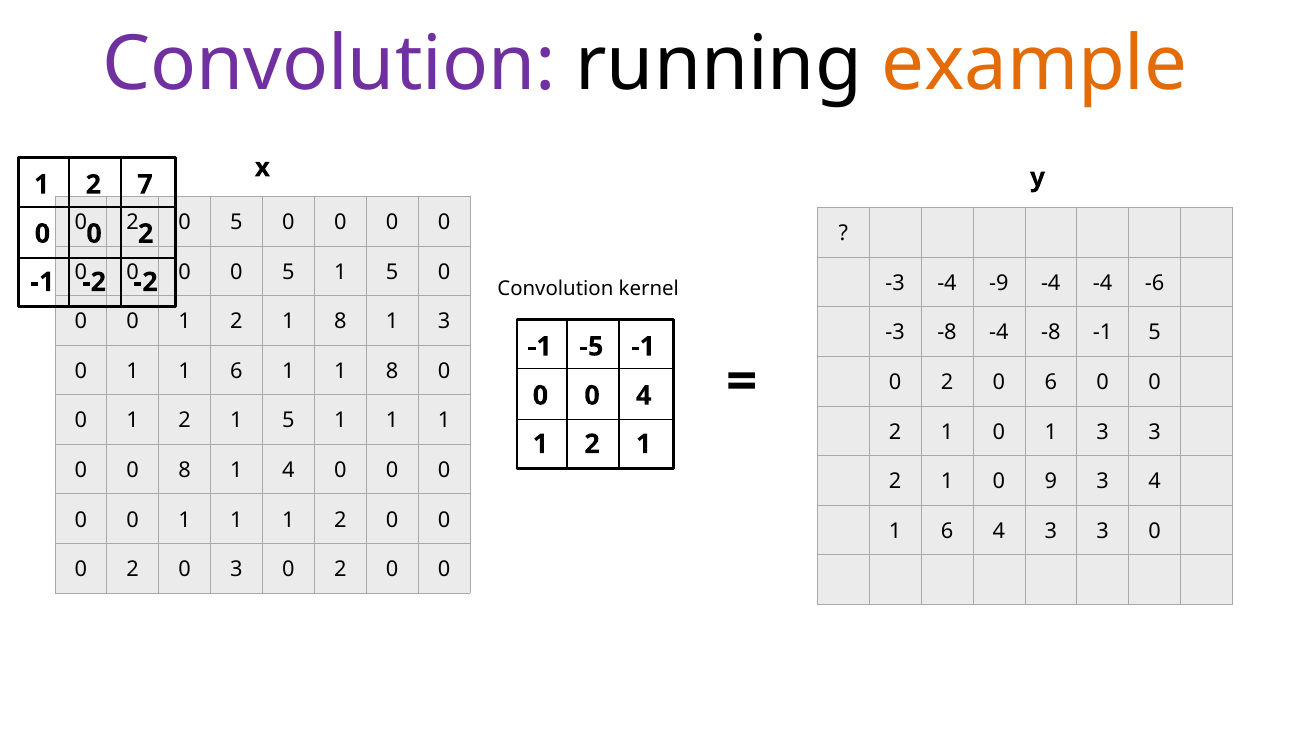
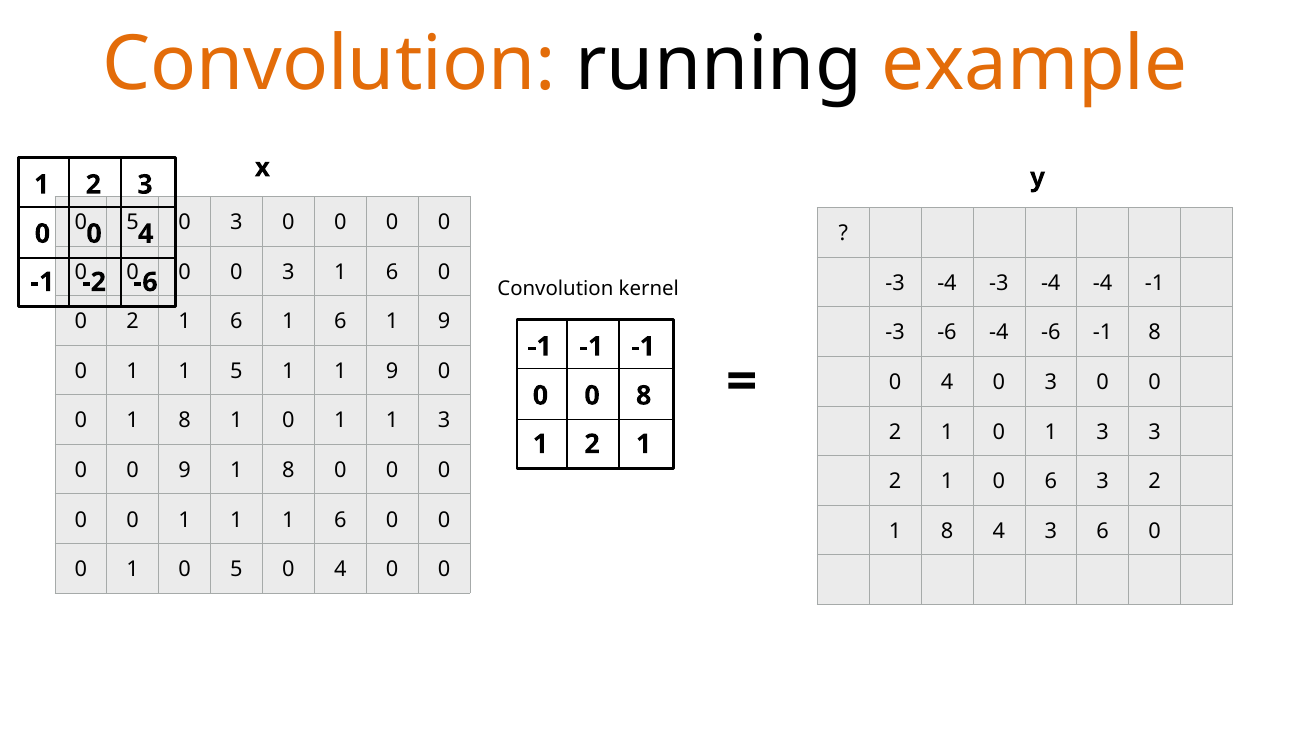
Convolution colour: purple -> orange (329, 65)
2 7: 7 -> 3 (145, 185)
2: 2 -> 5 (133, 223)
5: 5 -> 3 (236, 223)
2: 2 -> 4 (146, 234)
0 0 5: 5 -> 3 (288, 272)
5: 5 -> 6 (392, 272)
-4 -9: -9 -> -3 (999, 283)
-4 -6: -6 -> -1 (1155, 283)
-2 -2: -2 -> -6 (146, 282)
0: 0 -> 2 (133, 322)
2: 2 -> 6 (236, 322)
8: 8 -> 6 (340, 322)
3: 3 -> 9 (444, 322)
-3 -8: -8 -> -6 (947, 333)
-4 -8: -8 -> -6 (1051, 333)
-1 5: 5 -> 8 (1155, 333)
-5: -5 -> -1 (591, 347)
1 1 6: 6 -> 5 (236, 371)
1 1 8: 8 -> 9 (392, 371)
2: 2 -> 4 (947, 382)
6: 6 -> 3 (1051, 382)
0 4: 4 -> 8 (644, 396)
2: 2 -> 8 (185, 421)
5: 5 -> 0 (288, 421)
1: 1 -> 3 (444, 421)
0 8: 8 -> 9 (185, 470)
4: 4 -> 8 (288, 470)
0 9: 9 -> 6 (1051, 482)
4: 4 -> 2 (1155, 482)
1 1 2: 2 -> 6 (340, 520)
6: 6 -> 8 (947, 531)
4 3 3: 3 -> 6 (1103, 531)
2: 2 -> 1 (133, 570)
3: 3 -> 5 (236, 570)
2: 2 -> 4 (340, 570)
